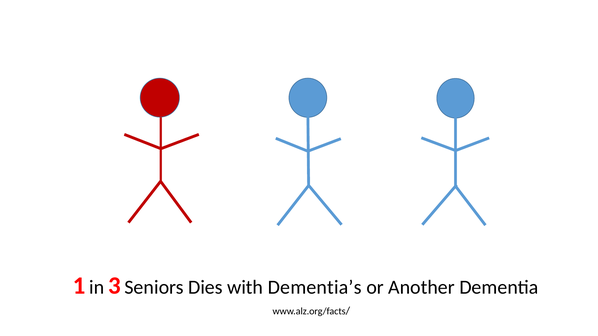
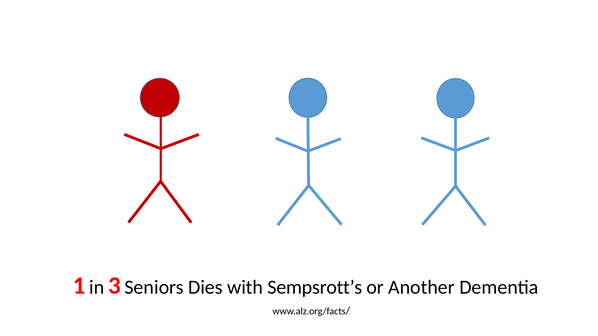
Dementia’s: Dementia’s -> Sempsrott’s (315, 288)
